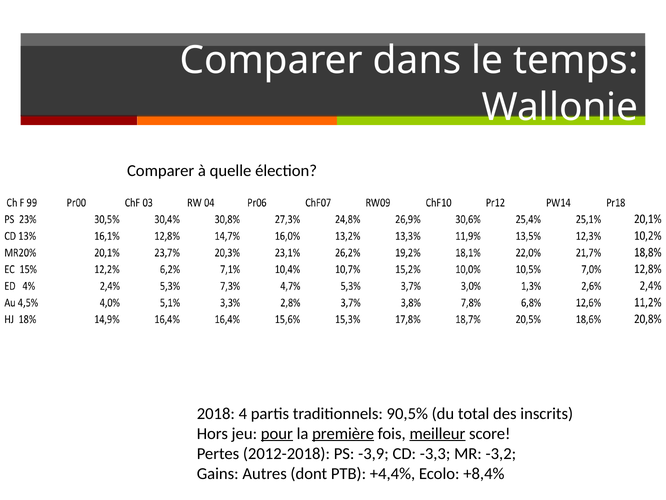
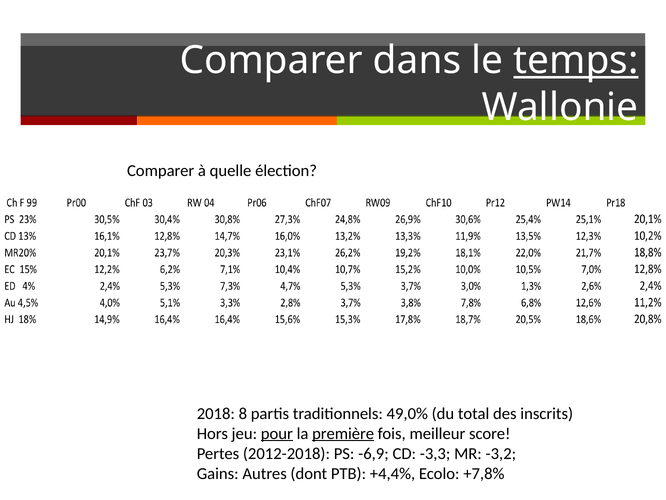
temps underline: none -> present (576, 61)
4: 4 -> 8 (243, 413)
90,5%: 90,5% -> 49,0% (407, 413)
meilleur underline: present -> none (437, 433)
-3,9: -3,9 -> -6,9 (373, 453)
+8,4%: +8,4% -> +7,8% (484, 473)
